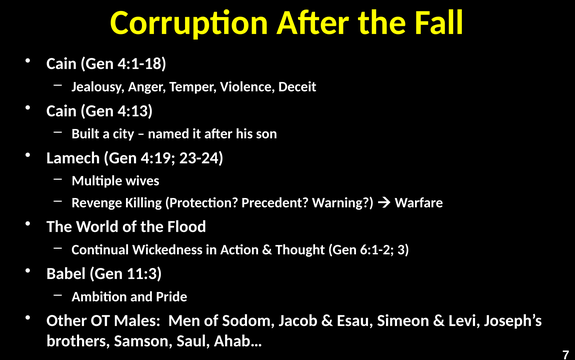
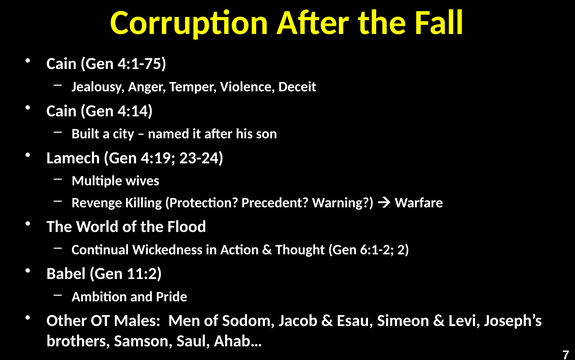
4:1-18: 4:1-18 -> 4:1-75 (142, 64)
4:13: 4:13 -> 4:14 (135, 111)
3: 3 -> 2 (403, 249)
11:3: 11:3 -> 11:2 (144, 273)
